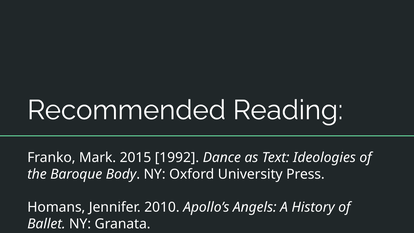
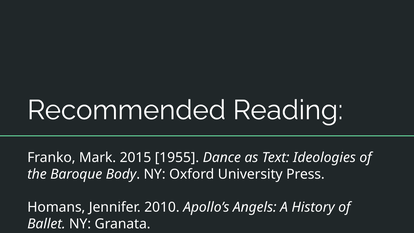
1992: 1992 -> 1955 (177, 157)
